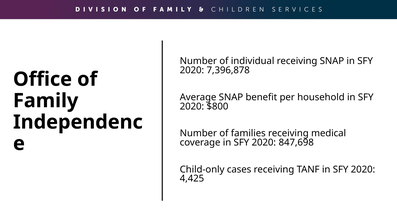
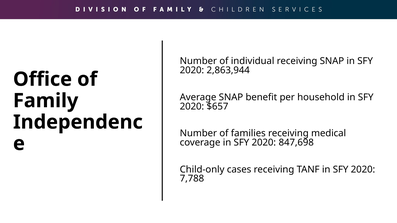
7,396,878: 7,396,878 -> 2,863,944 (228, 70)
$800: $800 -> $657 (217, 107)
4,425: 4,425 -> 7,788 (192, 179)
